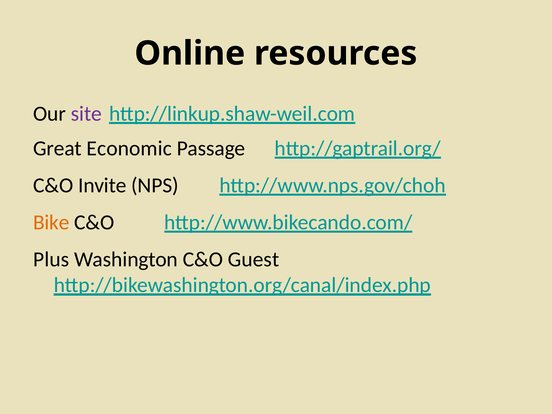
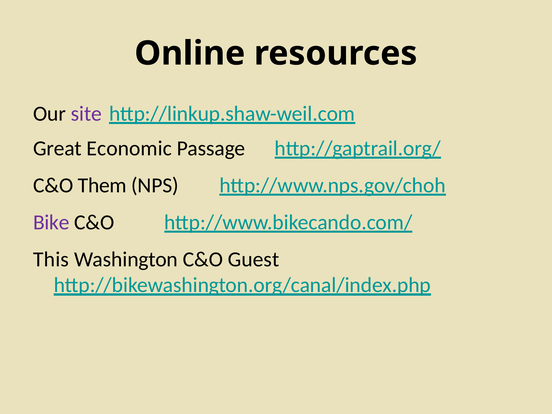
Invite: Invite -> Them (102, 186)
Bike colour: orange -> purple (51, 222)
Plus: Plus -> This (51, 259)
